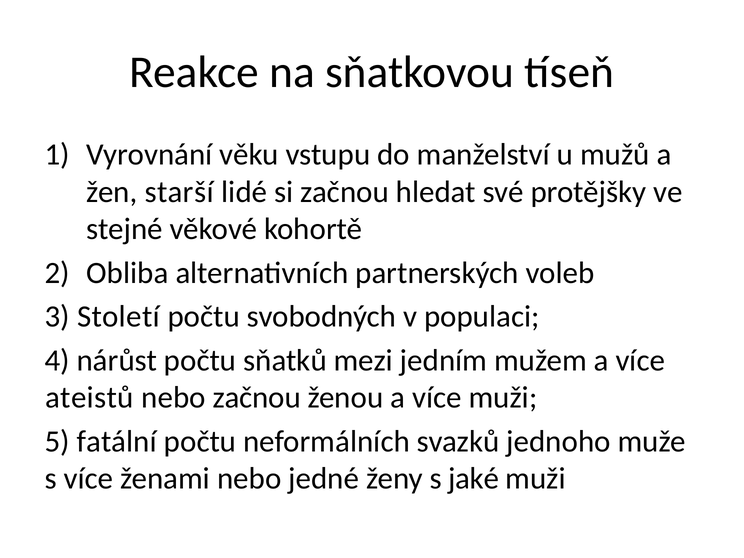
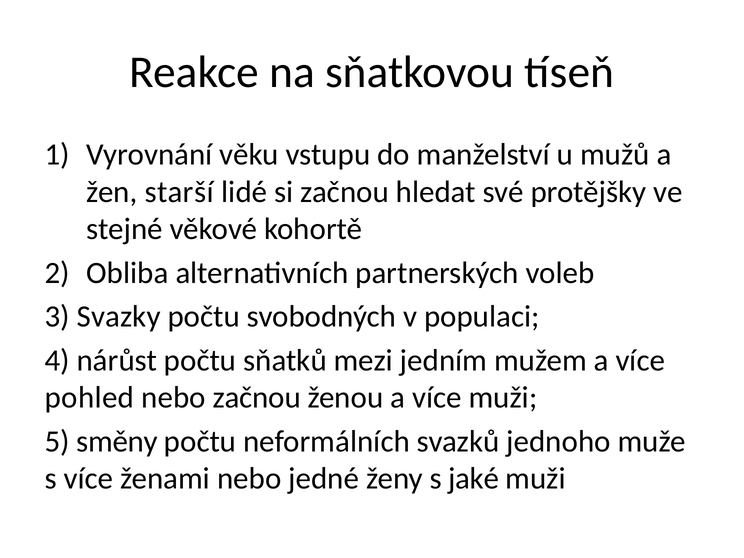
Století: Století -> Svazky (119, 317)
ateistů: ateistů -> pohled (89, 398)
fatální: fatální -> směny (117, 442)
